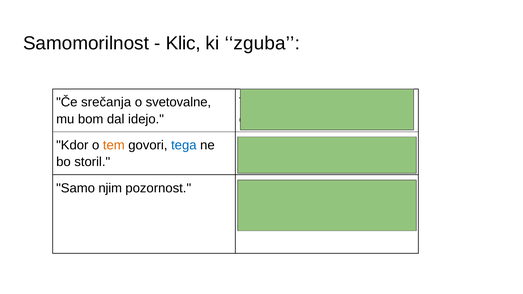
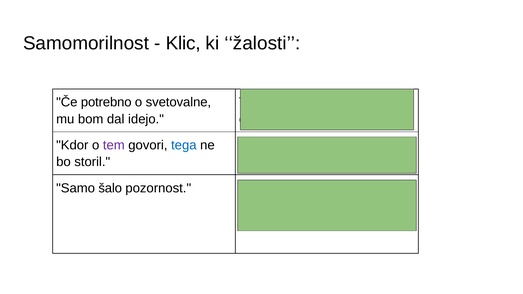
zguba: zguba -> žalosti (262, 43)
srečanja: srečanja -> potrebno (106, 102)
tem colour: orange -> purple (114, 145)
njim: njim -> šalo (110, 188)
